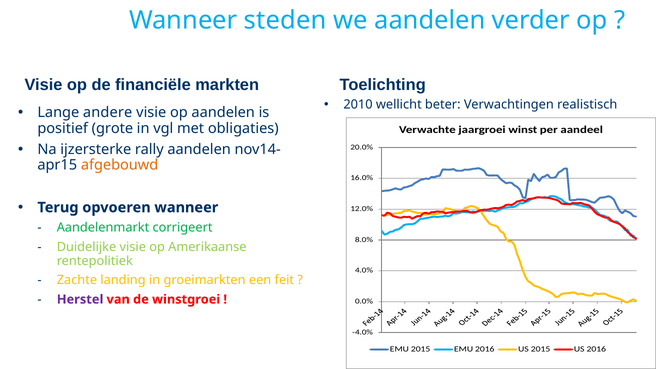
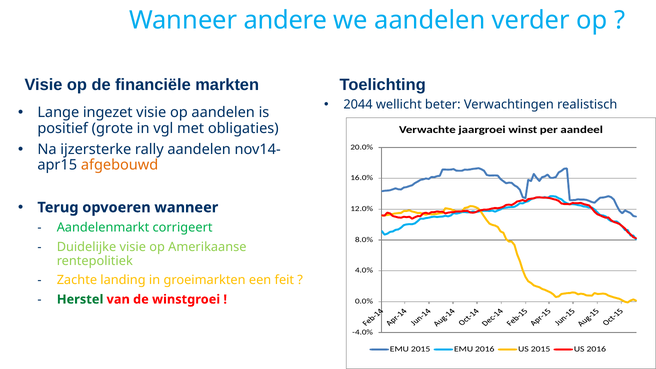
steden: steden -> andere (285, 20)
2010: 2010 -> 2044 (358, 105)
andere: andere -> ingezet (108, 113)
Herstel colour: purple -> green (80, 299)
